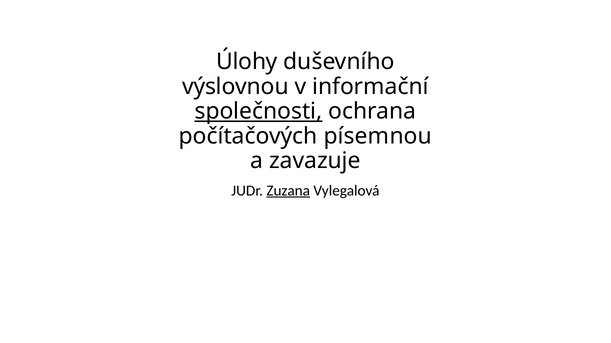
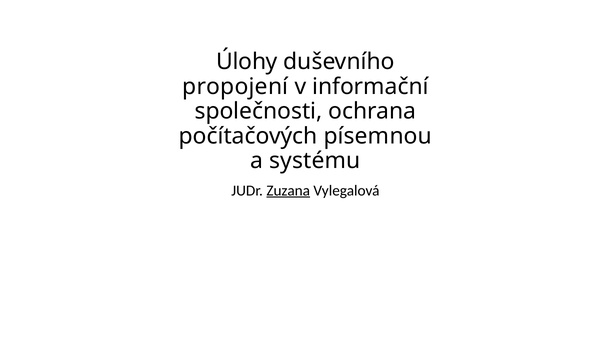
výslovnou: výslovnou -> propojení (235, 87)
společnosti underline: present -> none (259, 112)
zavazuje: zavazuje -> systému (315, 161)
